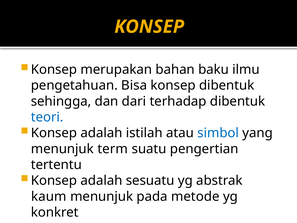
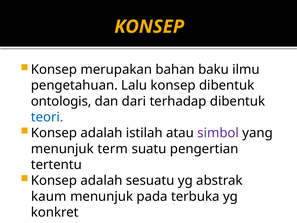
Bisa: Bisa -> Lalu (134, 85)
sehingga: sehingga -> ontologis (61, 101)
simbol colour: blue -> purple (218, 133)
metode: metode -> terbuka (195, 196)
